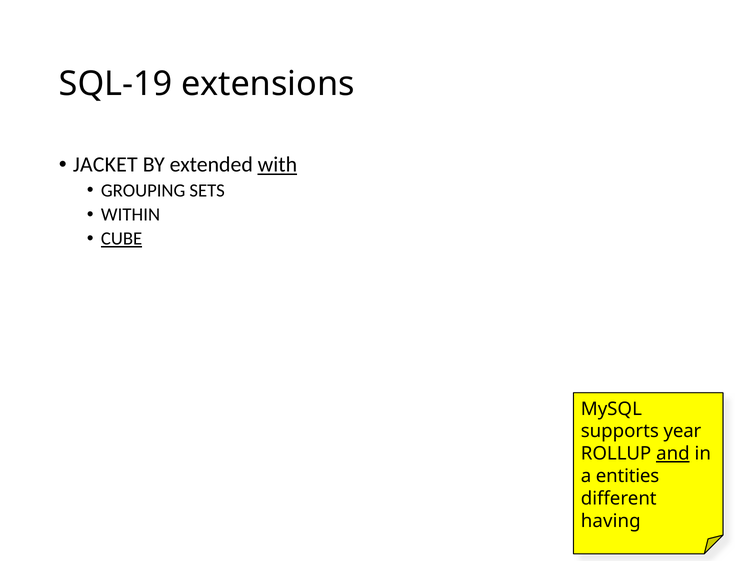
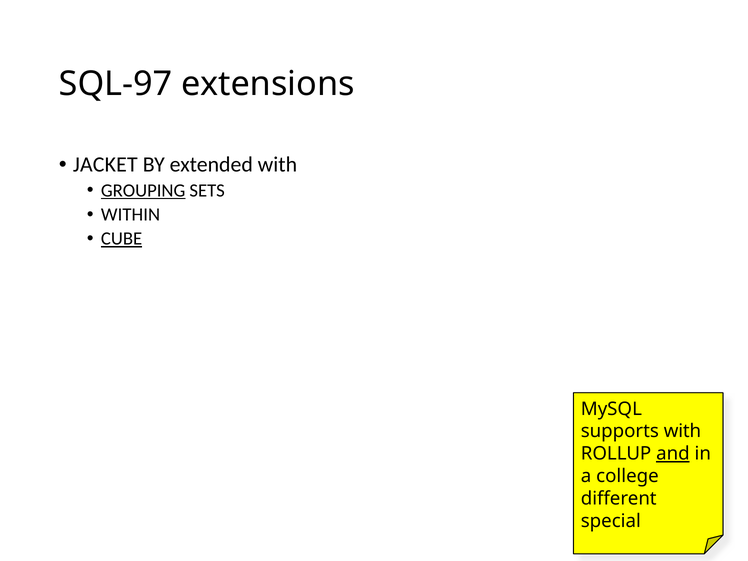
SQL-19: SQL-19 -> SQL-97 (116, 84)
with underline: present -> none (277, 165)
GROUPING underline: none -> present (143, 191)
supports year: year -> with (682, 431)
entities: entities -> college (627, 476)
having: having -> special (611, 521)
